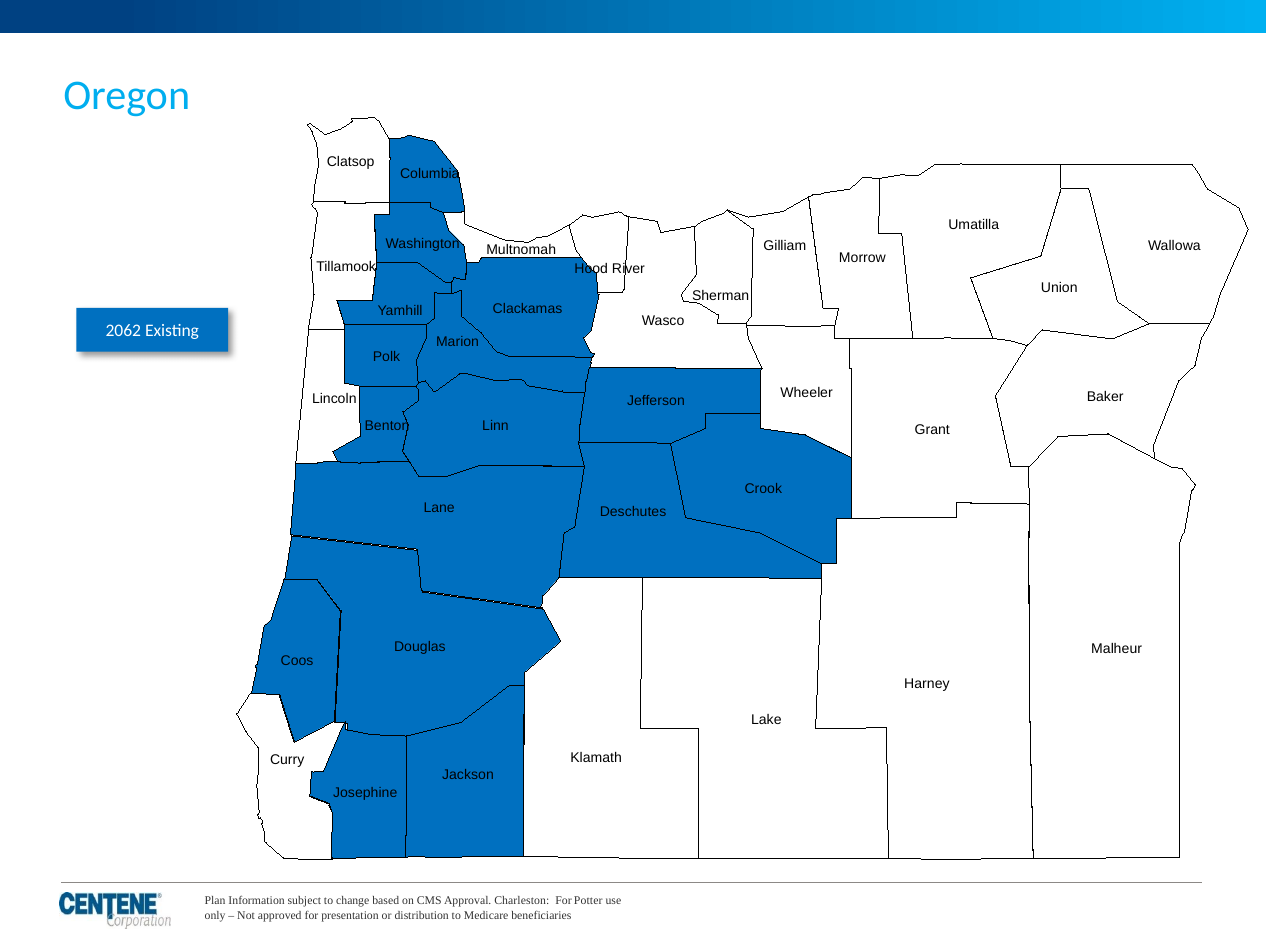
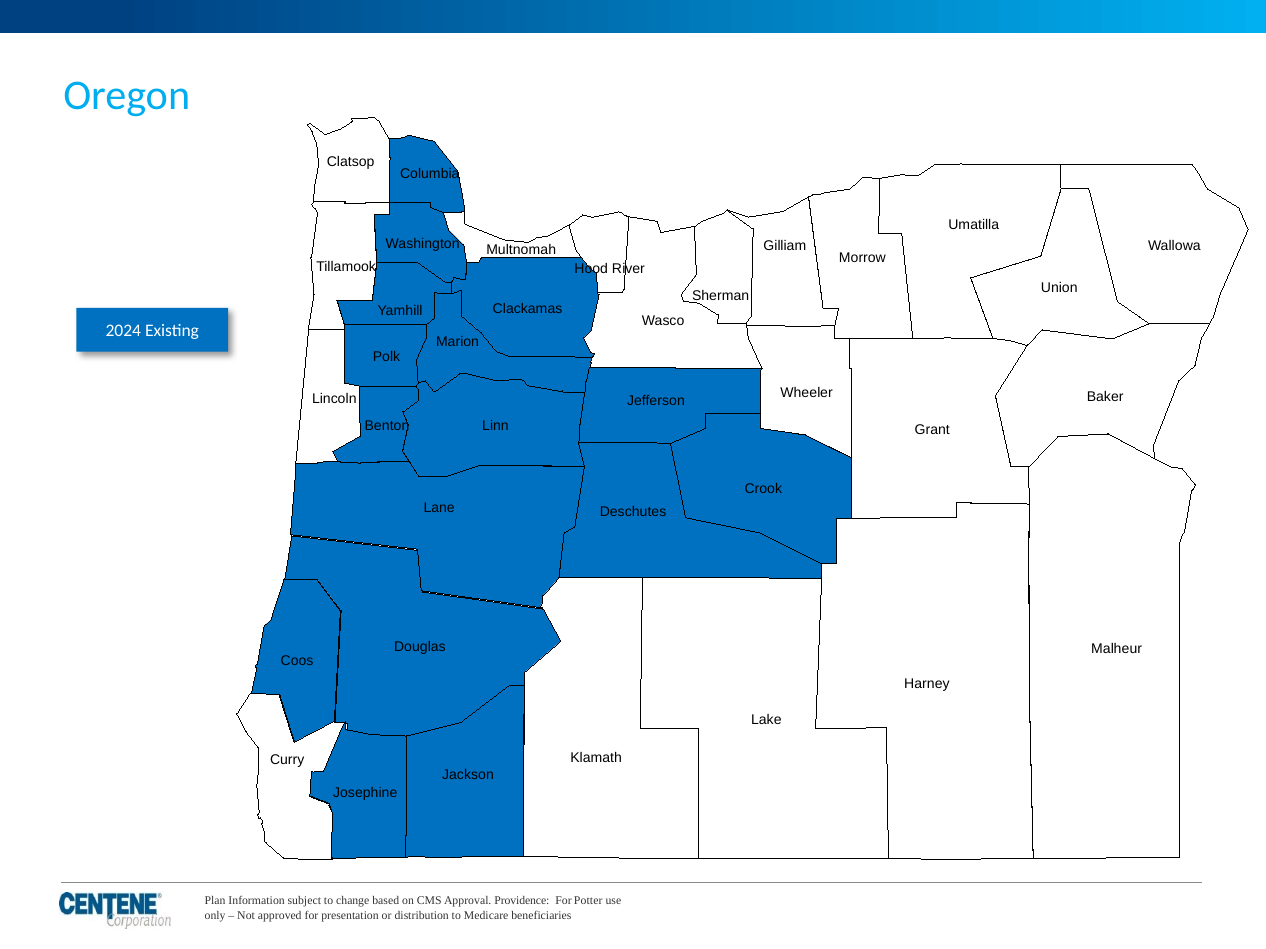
2062: 2062 -> 2024 (123, 331)
Charleston: Charleston -> Providence (522, 901)
